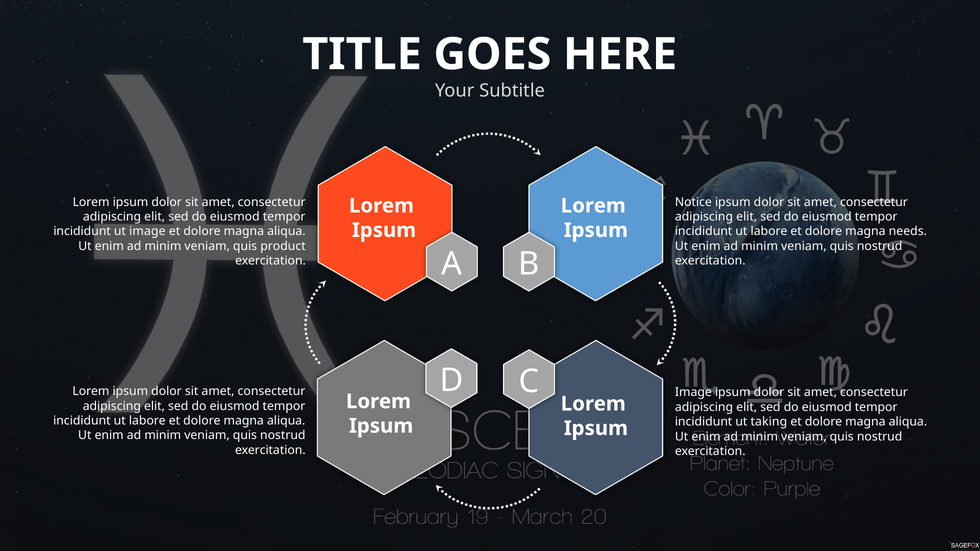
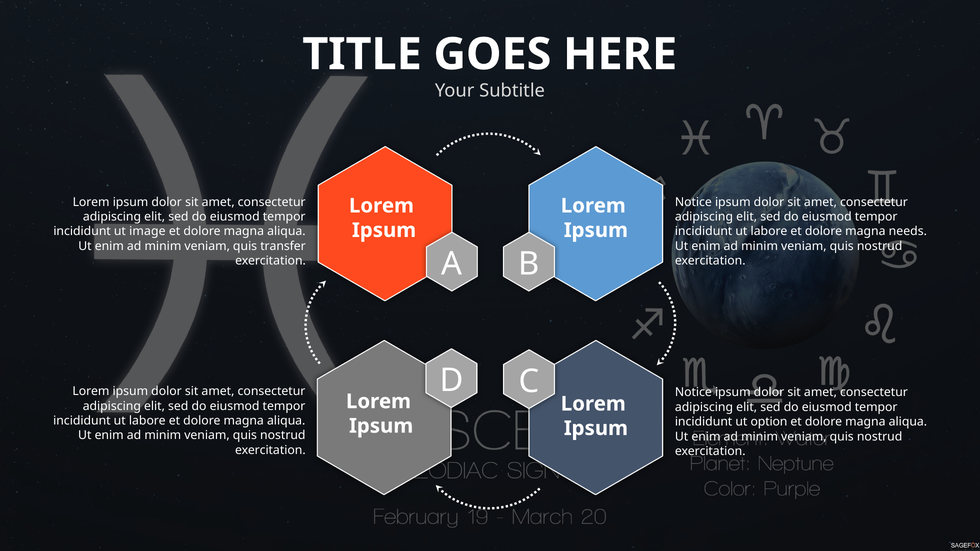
product: product -> transfer (283, 246)
Image: Image -> Notice (693, 393)
taking: taking -> option (769, 422)
